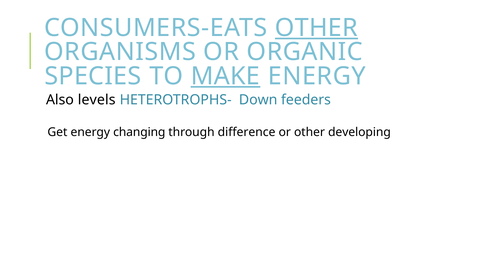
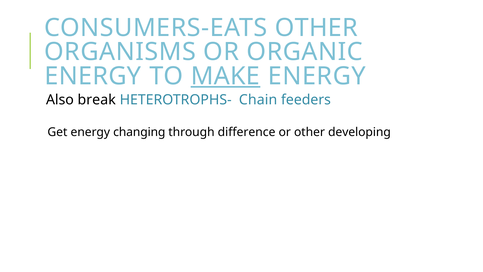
OTHER underline: present -> none (316, 28)
SPECIES: SPECIES -> ENERGY (93, 76)
levels: levels -> break (97, 100)
Down: Down -> Chain (258, 100)
